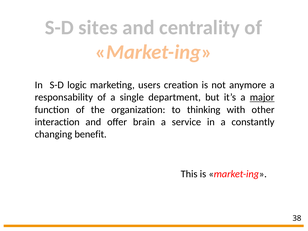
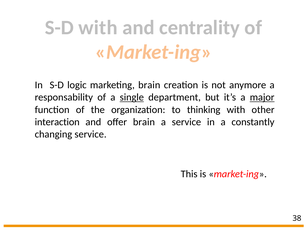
S-D sites: sites -> with (98, 28)
marketing users: users -> brain (149, 85)
single underline: none -> present (132, 97)
changing benefit: benefit -> service (91, 134)
